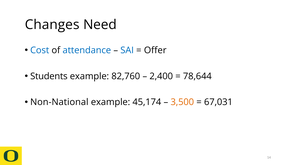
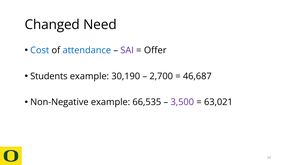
Changes: Changes -> Changed (52, 25)
SAI colour: blue -> purple (127, 50)
82,760: 82,760 -> 30,190 (126, 76)
2,400: 2,400 -> 2,700 (161, 76)
78,644: 78,644 -> 46,687 (197, 76)
Non-National: Non-National -> Non-Negative (59, 102)
45,174: 45,174 -> 66,535 (147, 102)
3,500 colour: orange -> purple (182, 102)
67,031: 67,031 -> 63,021 (218, 102)
